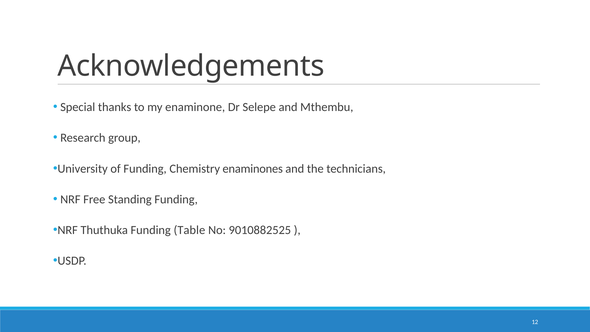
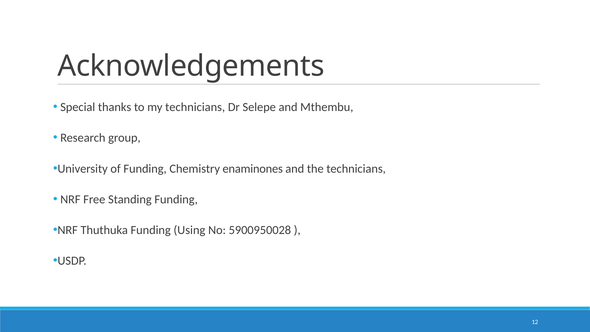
my enaminone: enaminone -> technicians (195, 107)
Table: Table -> Using (189, 230)
9010882525: 9010882525 -> 5900950028 (260, 230)
